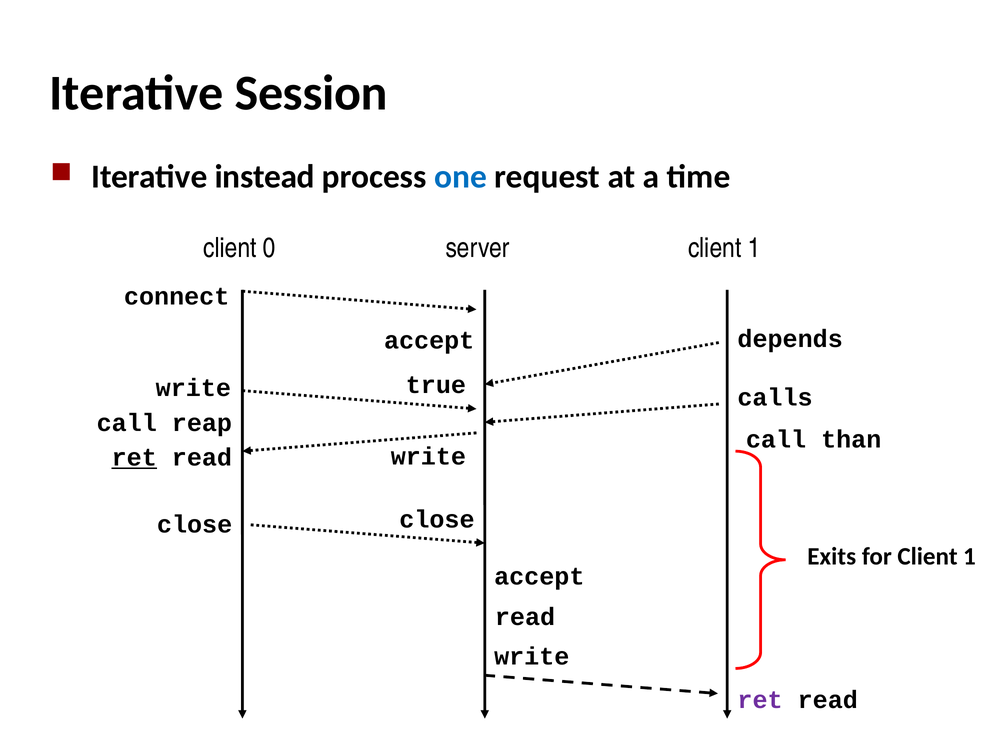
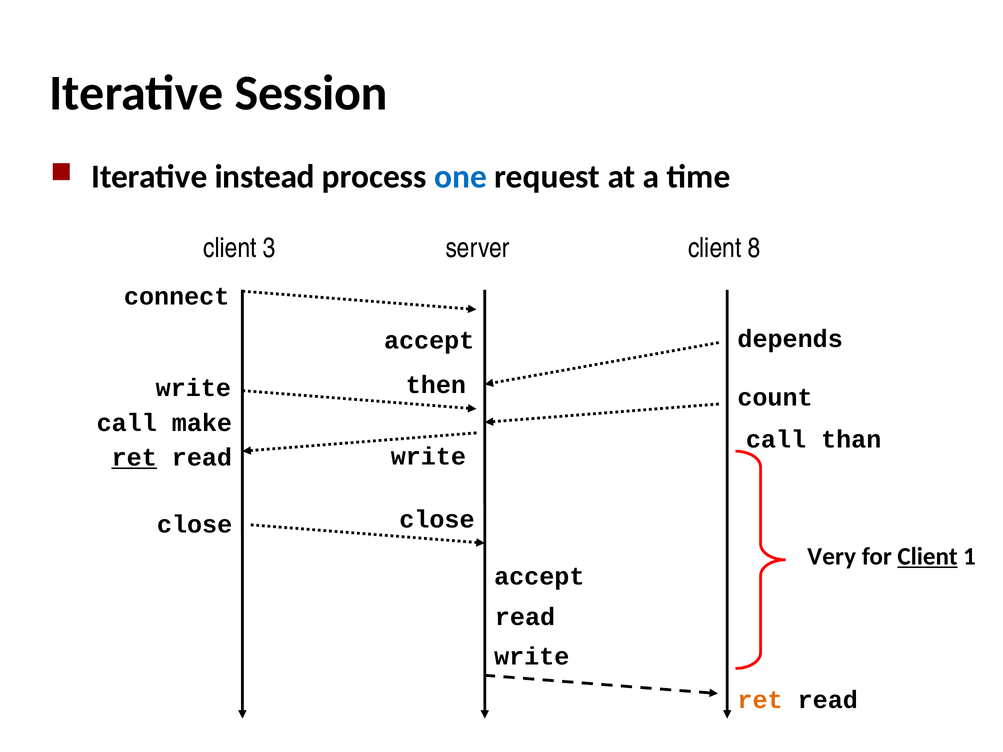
0: 0 -> 3 (269, 248)
server client 1: 1 -> 8 (754, 248)
true: true -> then (436, 385)
calls: calls -> count (775, 398)
reap: reap -> make (202, 423)
Exits: Exits -> Very (832, 557)
Client underline: none -> present (928, 557)
ret colour: purple -> orange (760, 700)
